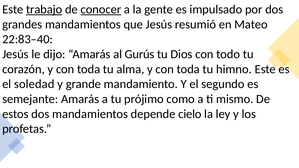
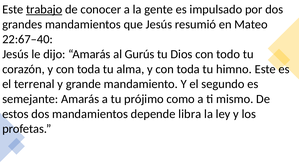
conocer underline: present -> none (101, 9)
22:83–40: 22:83–40 -> 22:67–40 (28, 39)
soledad: soledad -> terrenal (34, 84)
cielo: cielo -> libra (190, 114)
